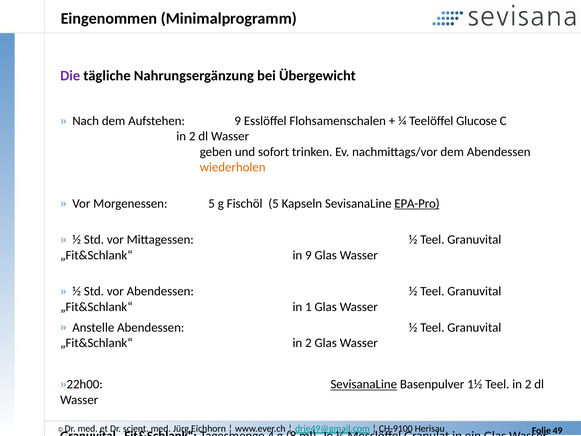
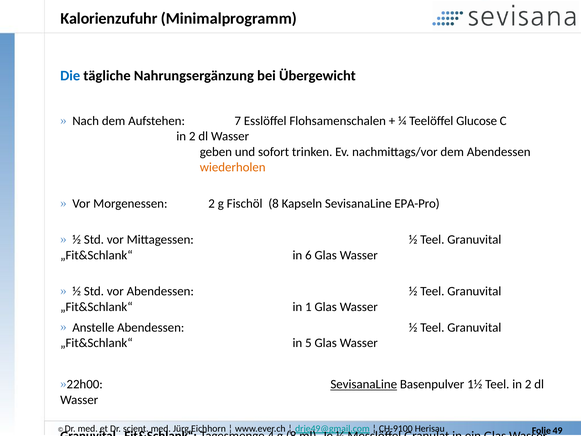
Eingenommen: Eingenommen -> Kalorienzufuhr (109, 18)
Die colour: purple -> blue (70, 76)
Aufstehen 9: 9 -> 7 (238, 121)
Morgenessen 5: 5 -> 2 (212, 203)
Fischöl 5: 5 -> 8 (274, 203)
EPA-Pro underline: present -> none (417, 203)
in 9: 9 -> 6 (308, 255)
„Fit&Schlank“ in 2: 2 -> 5 (308, 343)
